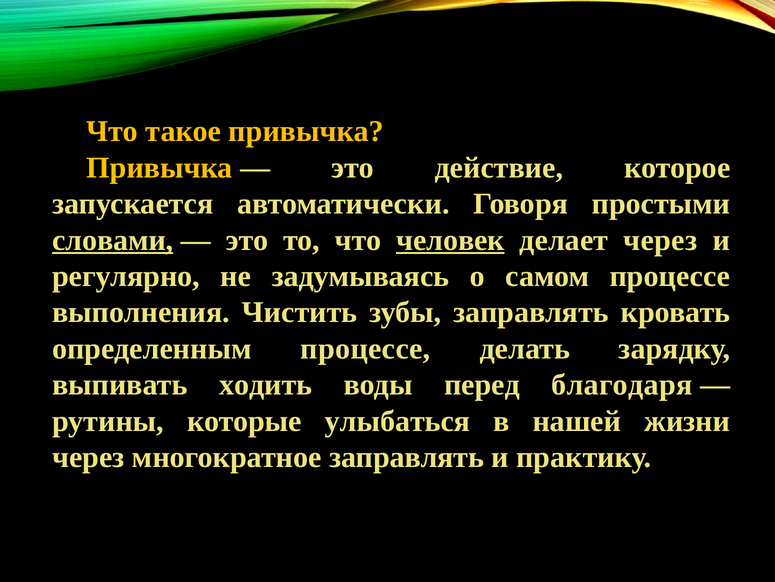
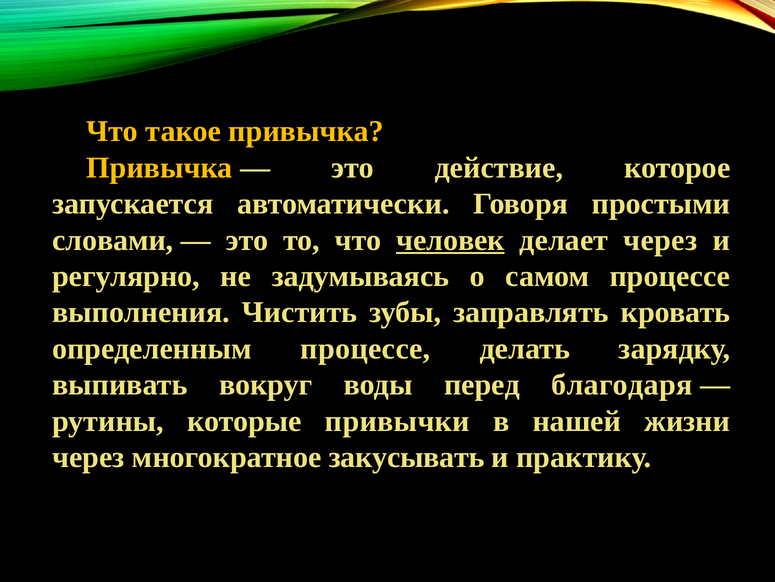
словами underline: present -> none (113, 240)
ходить: ходить -> вокруг (266, 385)
улыбаться: улыбаться -> привычки (397, 421)
многократное заправлять: заправлять -> закусывать (407, 457)
